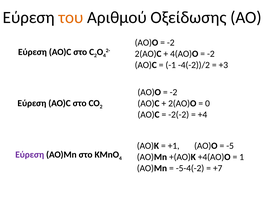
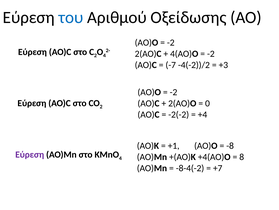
του colour: orange -> blue (71, 17)
-1: -1 -> -7 (171, 65)
-5: -5 -> -8 (230, 145)
1: 1 -> 8 (242, 157)
-5-4(-2: -5-4(-2 -> -8-4(-2 (190, 168)
